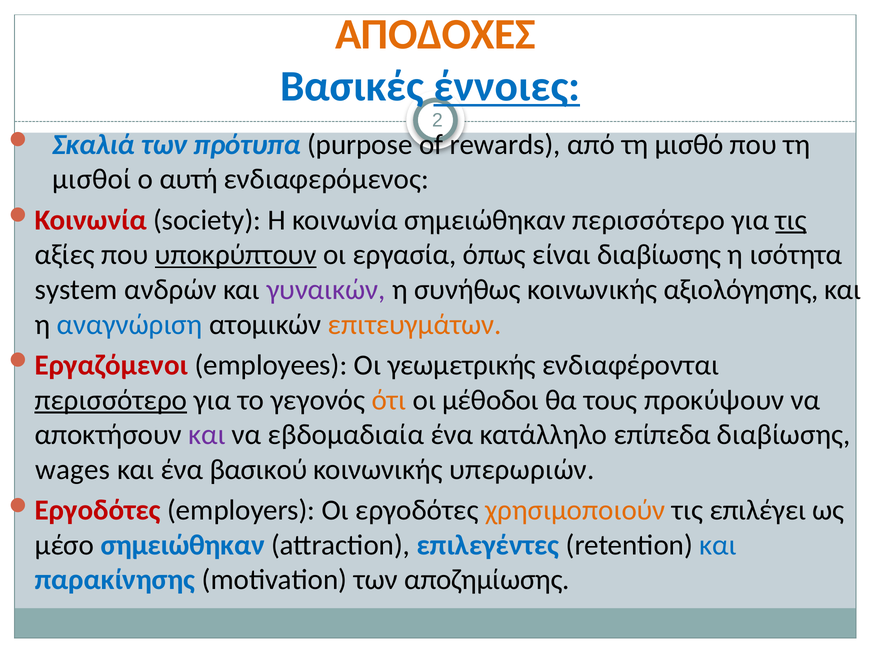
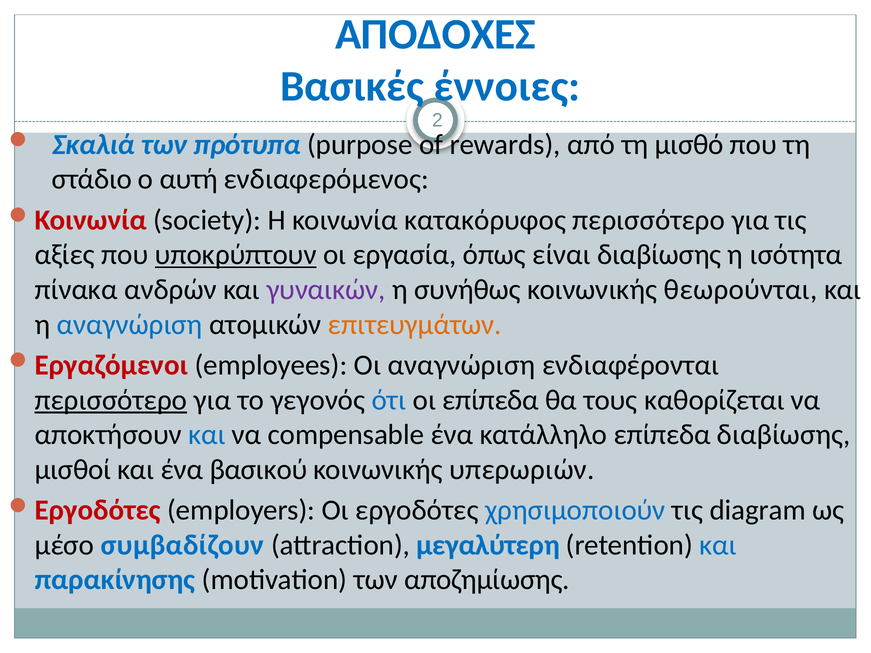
ΑΠΟΔΟΧΕΣ colour: orange -> blue (435, 34)
έννοιες underline: present -> none (507, 87)
μισθοί: μισθοί -> στάδιο (92, 179)
κοινωνία σημειώθηκαν: σημειώθηκαν -> κατακόρυφος (485, 220)
τις underline: present -> none (791, 220)
system: system -> πίνακα (76, 290)
αξιολόγησης: αξιολόγησης -> θεωρούνται (741, 290)
Οι γεωμετρικής: γεωμετρικής -> αναγνώριση (461, 365)
ότι colour: orange -> blue (389, 400)
οι μέθοδοι: μέθοδοι -> επίπεδα (491, 400)
προκύψουν: προκύψουν -> καθορίζεται (714, 400)
και colour: purple -> blue (207, 435)
εβδομαδιαία: εβδομαδιαία -> compensable (346, 435)
wages: wages -> μισθοί (73, 470)
χρησιμοποιούν colour: orange -> blue (575, 510)
επιλέγει: επιλέγει -> diagram (758, 510)
μέσο σημειώθηκαν: σημειώθηκαν -> συμβαδίζουν (182, 545)
επιλεγέντες: επιλεγέντες -> μεγαλύτερη (488, 545)
